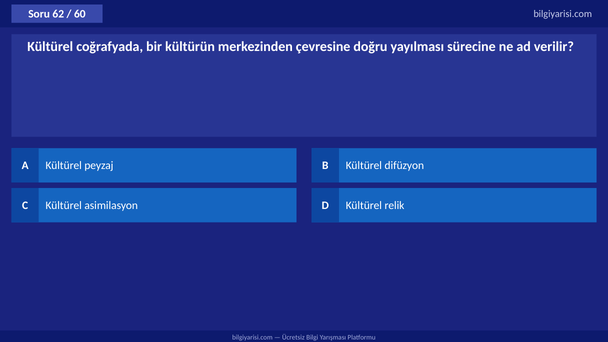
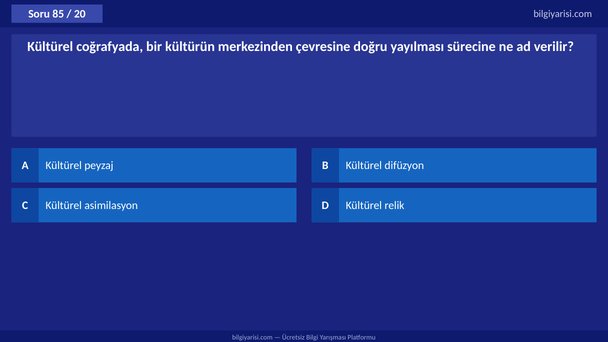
62: 62 -> 85 (58, 14)
60: 60 -> 20 (80, 14)
